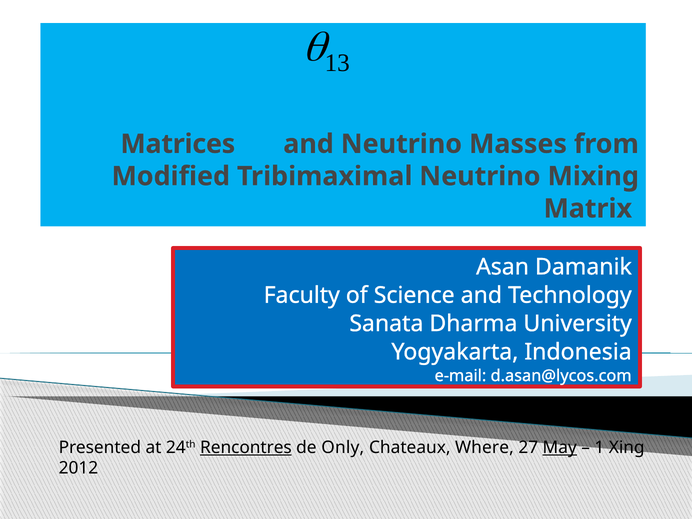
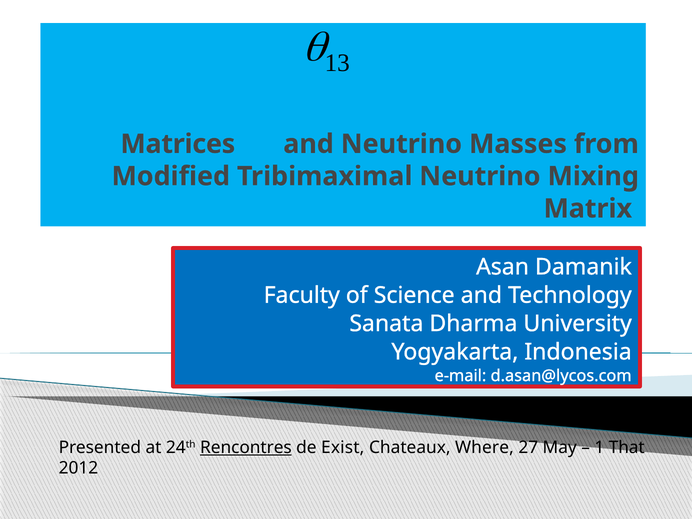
Only: Only -> Exist (343, 447)
May underline: present -> none (560, 447)
Xing: Xing -> That (627, 447)
